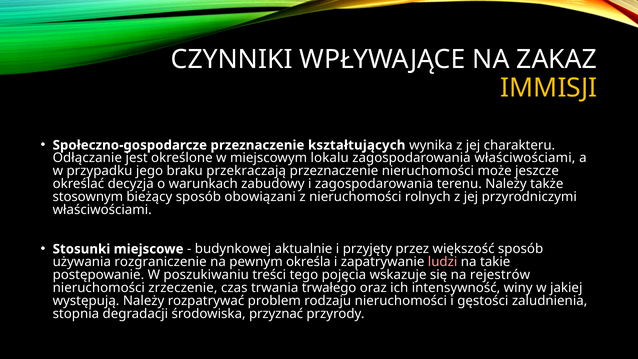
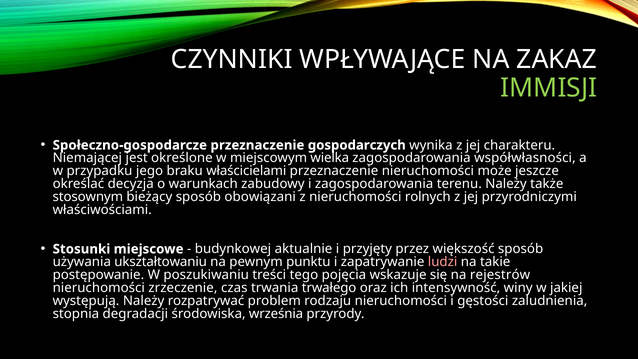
IMMISJI colour: yellow -> light green (549, 88)
kształtujących: kształtujących -> gospodarczych (357, 145)
Odłączanie: Odłączanie -> Niemającej (87, 158)
lokalu: lokalu -> wielka (330, 158)
zagospodarowania właściwościami: właściwościami -> współwłasności (525, 158)
przekraczają: przekraczają -> właścicielami (246, 171)
rozgraniczenie: rozgraniczenie -> ukształtowaniu (161, 262)
określa: określa -> punktu (308, 262)
przyznać: przyznać -> września (276, 314)
